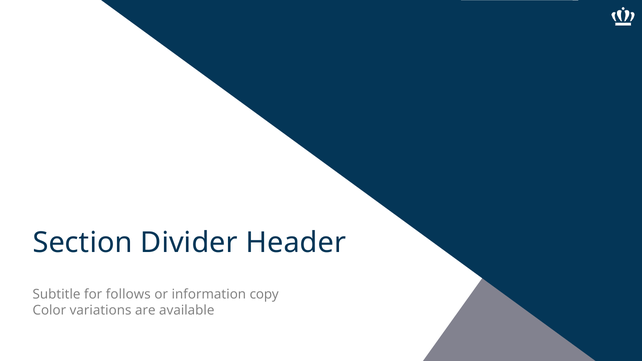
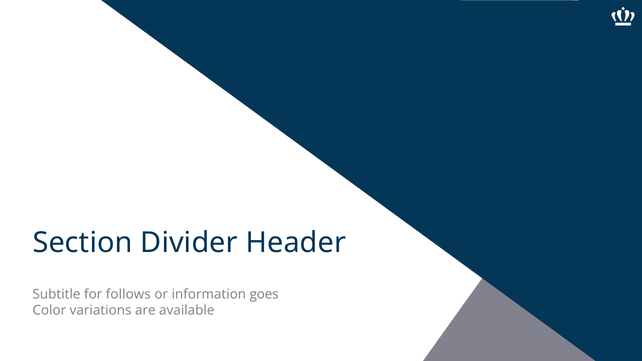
copy: copy -> goes (264, 295)
